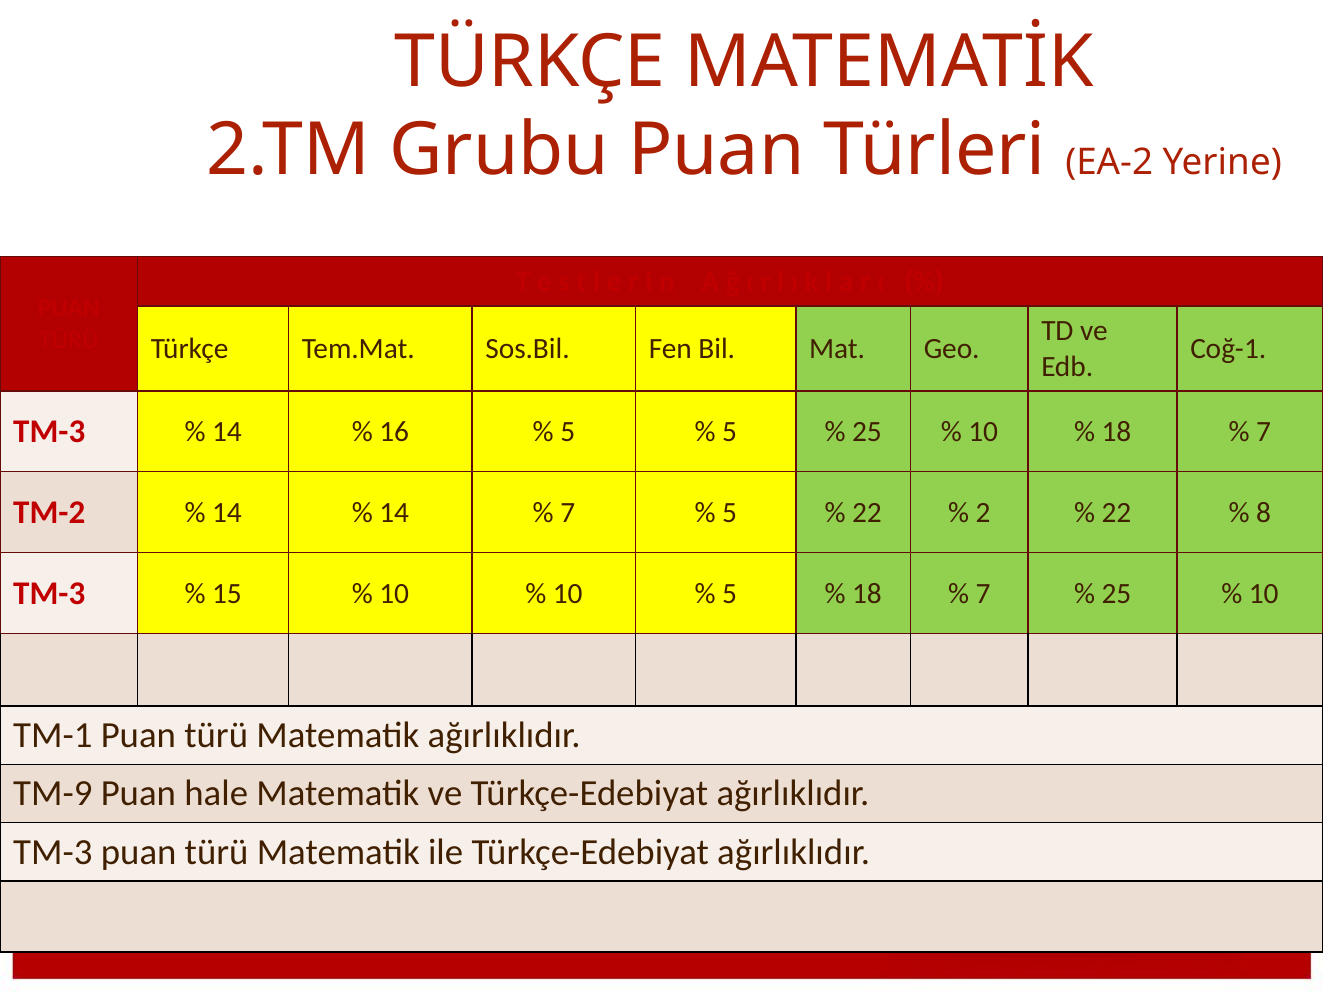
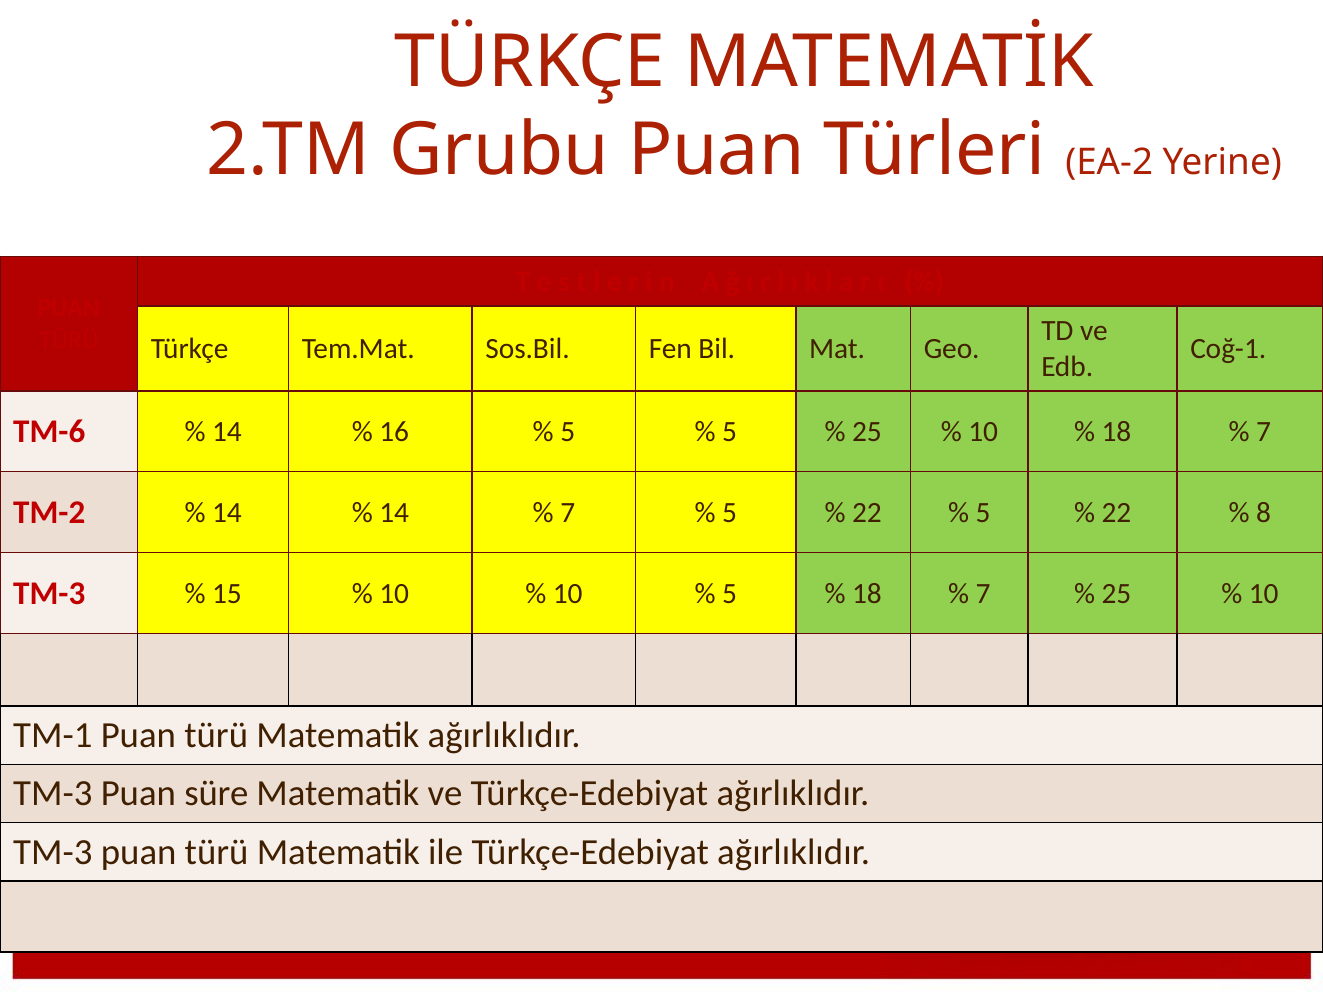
TM-3: TM-3 -> TM-6 (49, 432)
2: 2 -> 5 (983, 513)
TM-9: TM-9 -> TM-3 (53, 794)
hale: hale -> süre (216, 794)
